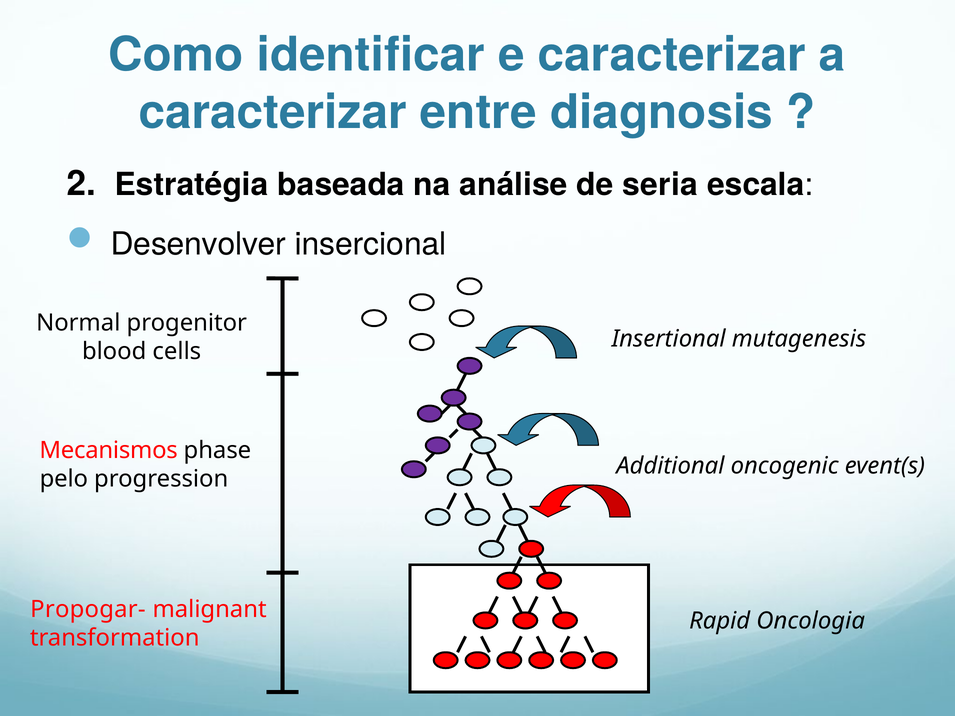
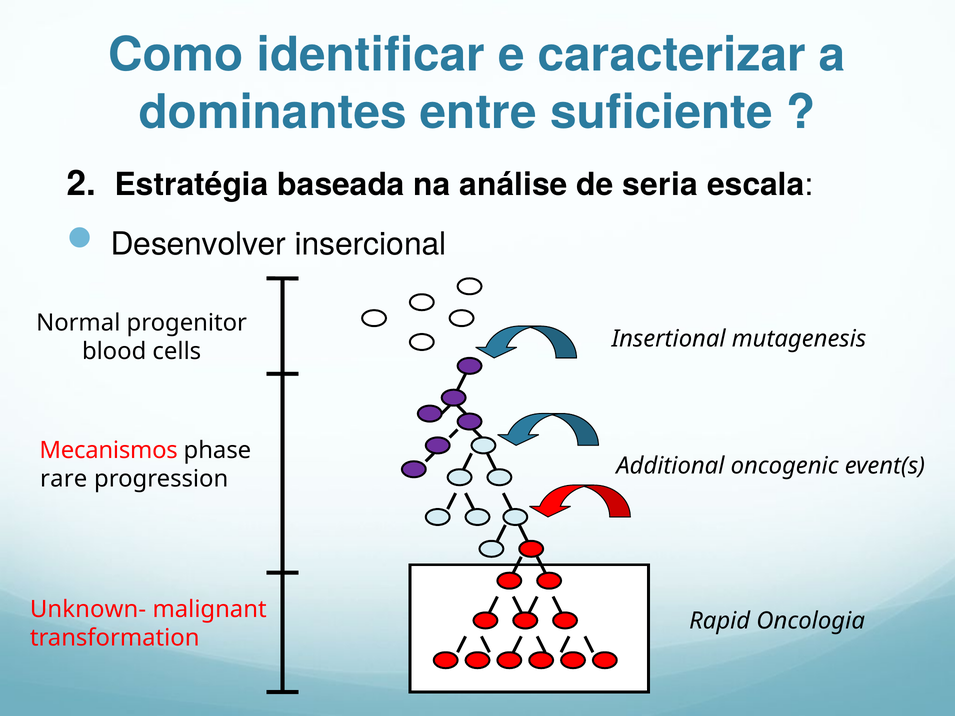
caracterizar: caracterizar -> dominantes (273, 112)
diagnosis: diagnosis -> suficiente (661, 112)
pelo: pelo -> rare (64, 479)
Propogar-: Propogar- -> Unknown- (88, 609)
